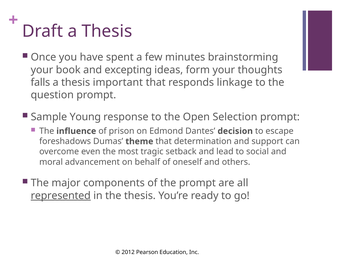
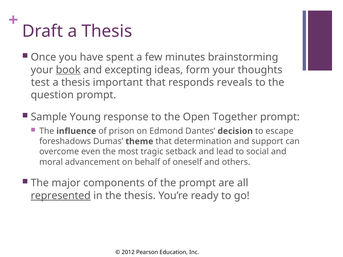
book underline: none -> present (68, 70)
falls: falls -> test (40, 82)
linkage: linkage -> reveals (235, 82)
Selection: Selection -> Together (235, 117)
